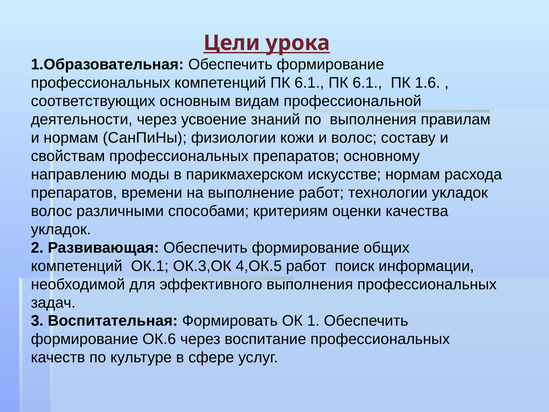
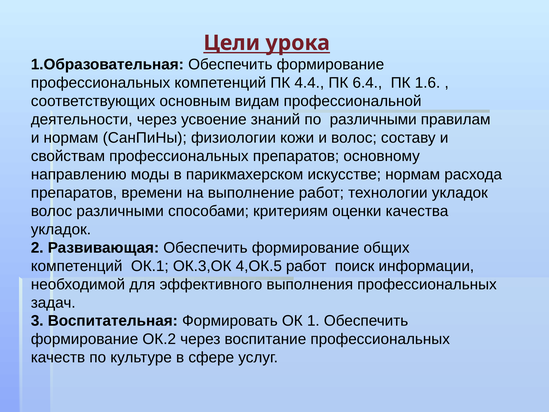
компетенций ПК 6.1: 6.1 -> 4.4 (309, 83)
6.1: 6.1 -> 6.4 (367, 83)
по выполнения: выполнения -> различными (373, 119)
ОК.6: ОК.6 -> ОК.2 (159, 339)
